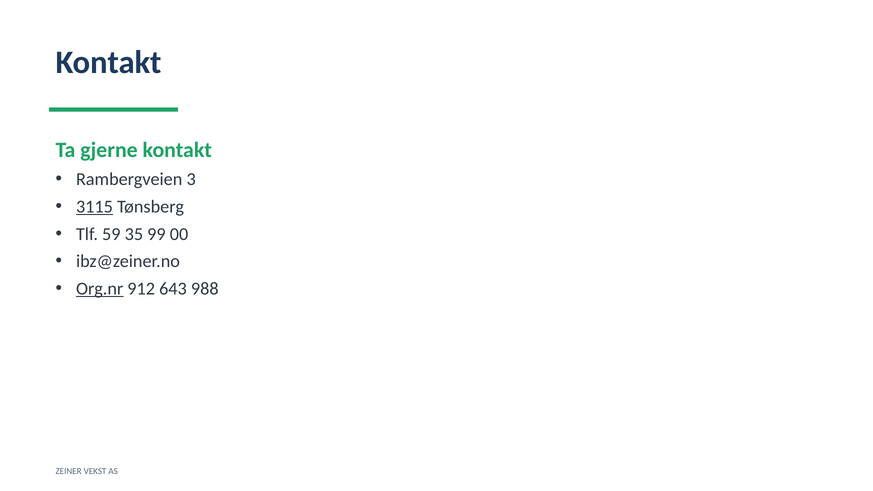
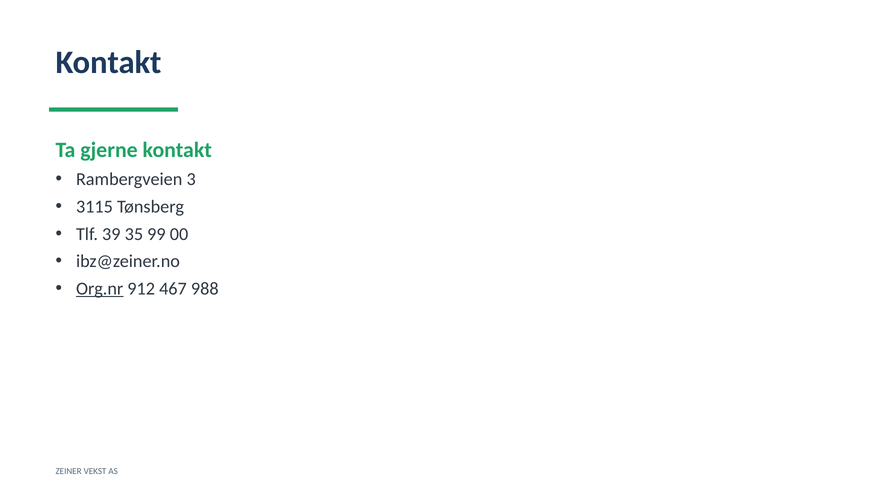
3115 underline: present -> none (94, 207)
59: 59 -> 39 (111, 234)
643: 643 -> 467 (173, 289)
